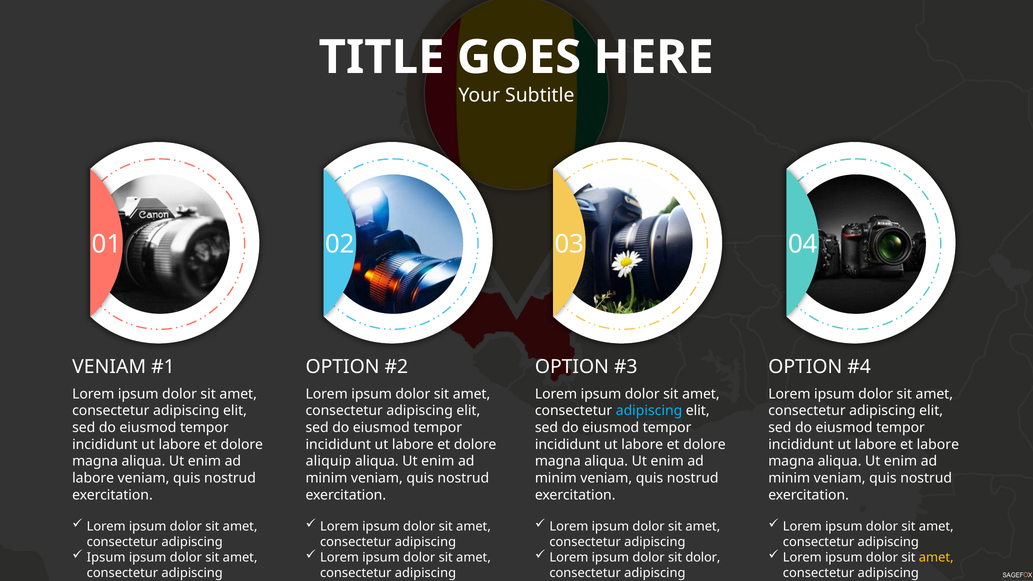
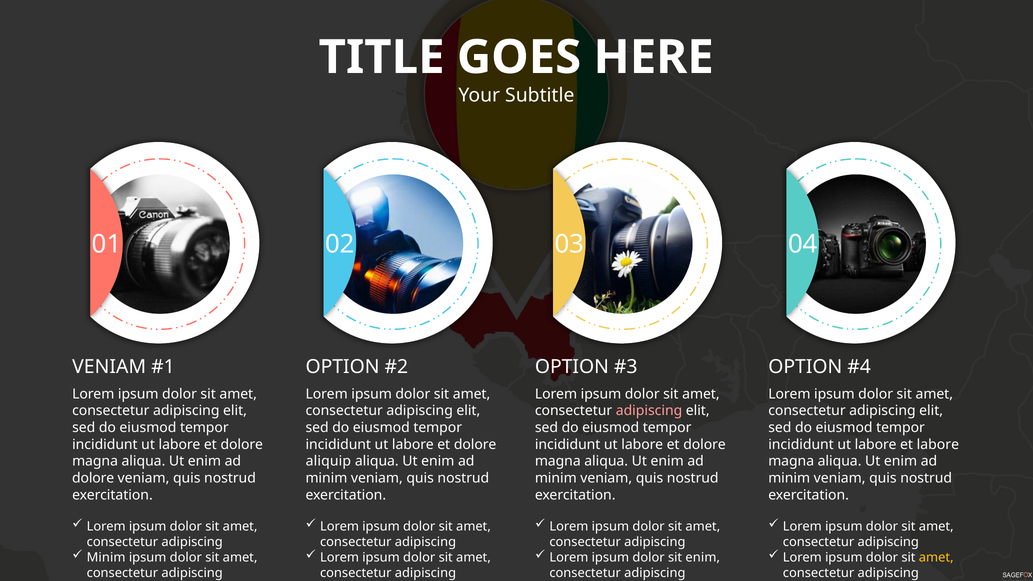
adipiscing colour: light blue -> pink (649, 411)
labore: labore -> dolore (93, 478)
Ipsum: Ipsum -> Minim (106, 557)
sit dolor: dolor -> enim (703, 557)
